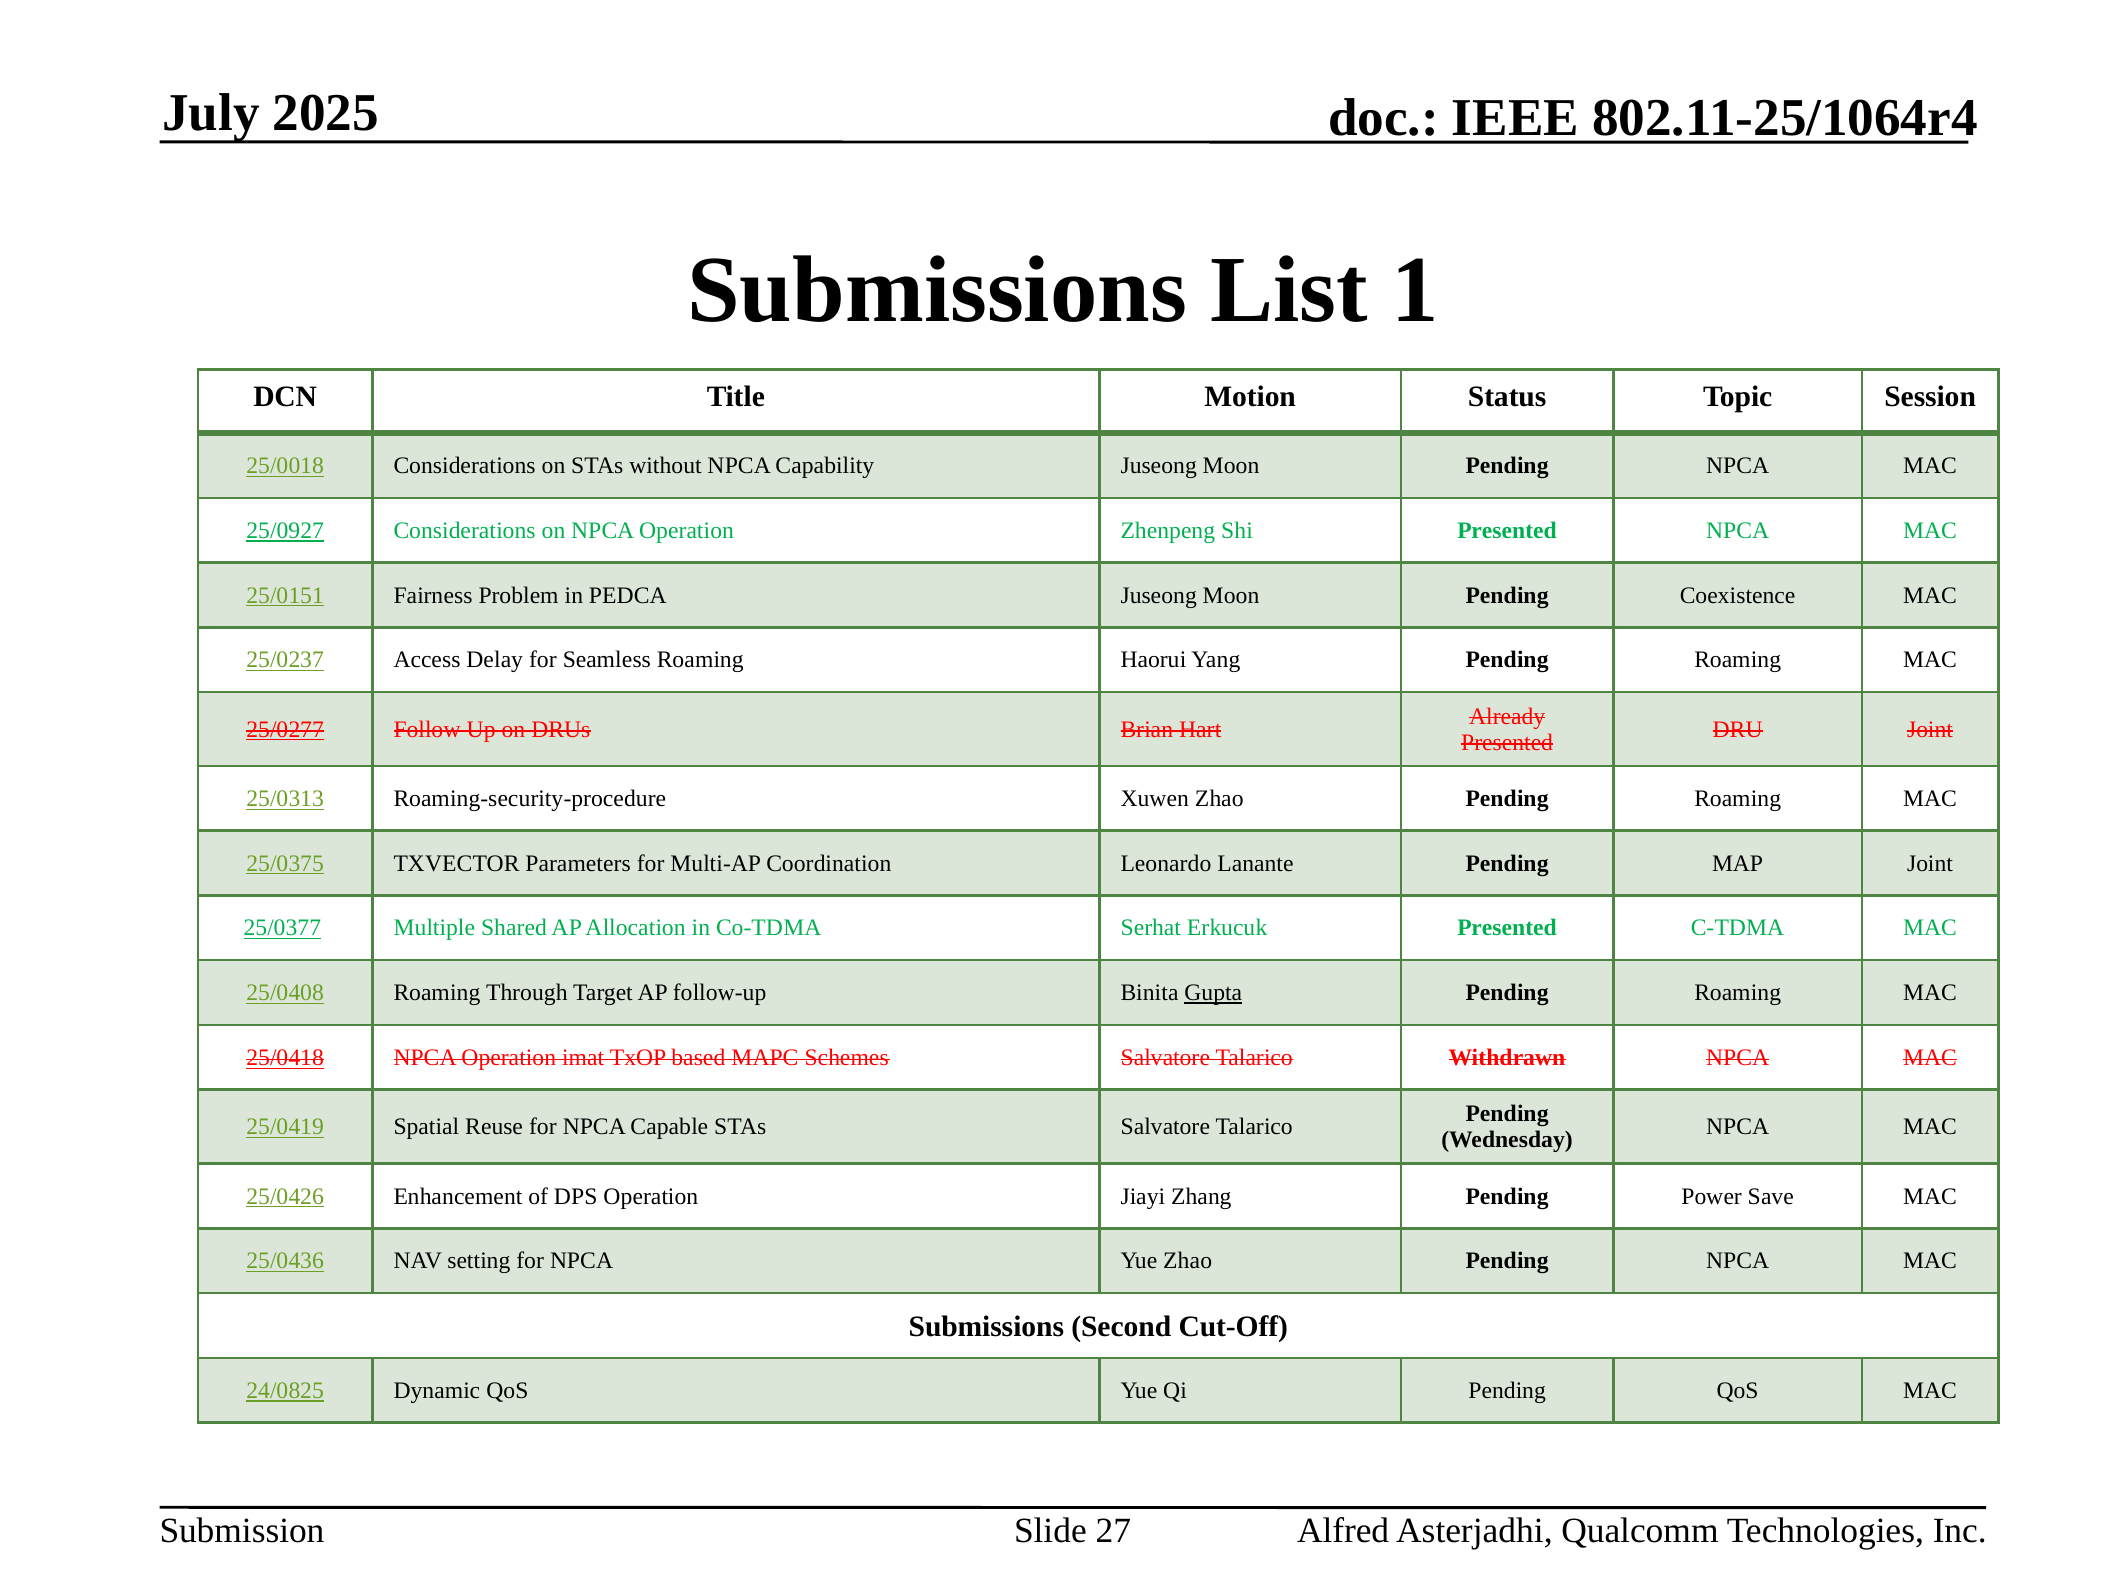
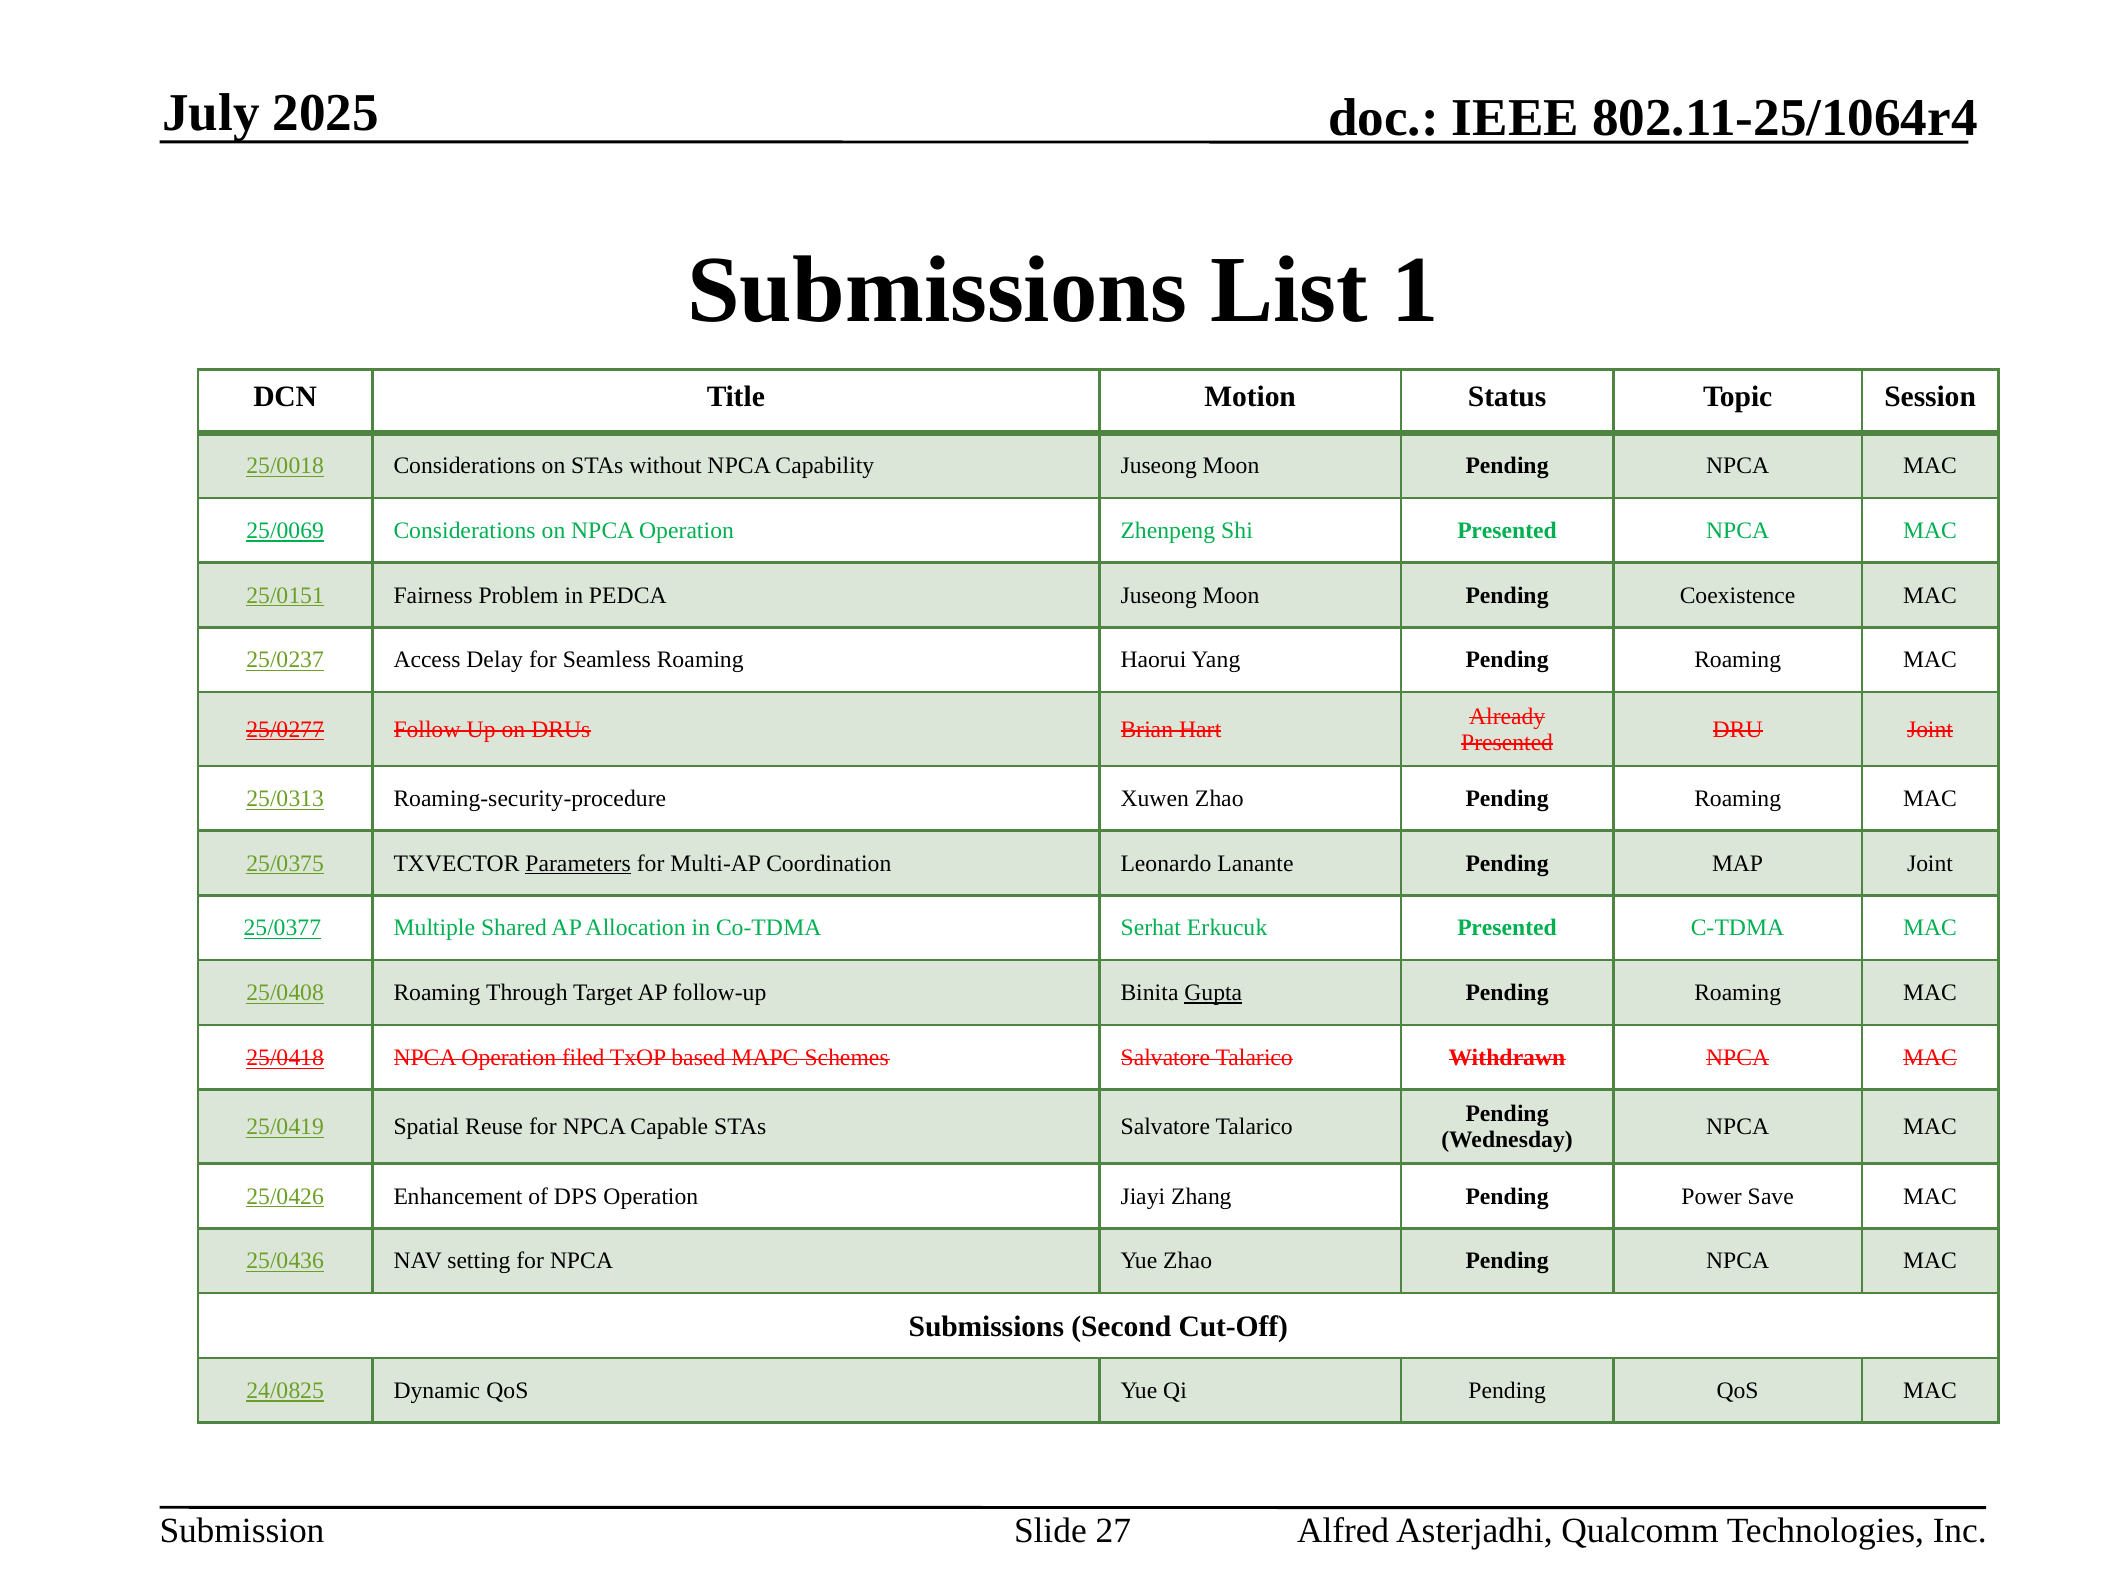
25/0927: 25/0927 -> 25/0069 (285, 531)
Parameters underline: none -> present (578, 863)
imat: imat -> filed (583, 1058)
